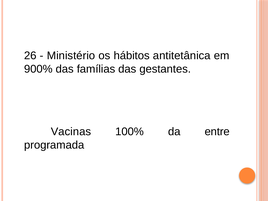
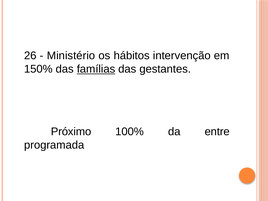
antitetânica: antitetânica -> intervenção (182, 56)
900%: 900% -> 150% (38, 69)
famílias underline: none -> present (96, 69)
Vacinas: Vacinas -> Próximo (71, 132)
